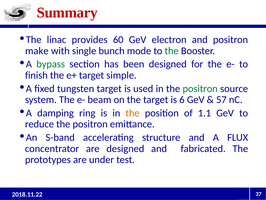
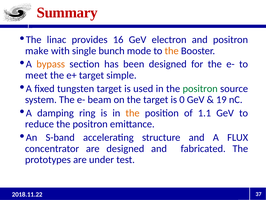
60: 60 -> 16 (118, 40)
the colour: green -> orange (172, 51)
bypass colour: green -> orange (51, 64)
finish: finish -> meet (36, 75)
6: 6 -> 0 (182, 99)
57: 57 -> 19 (221, 99)
